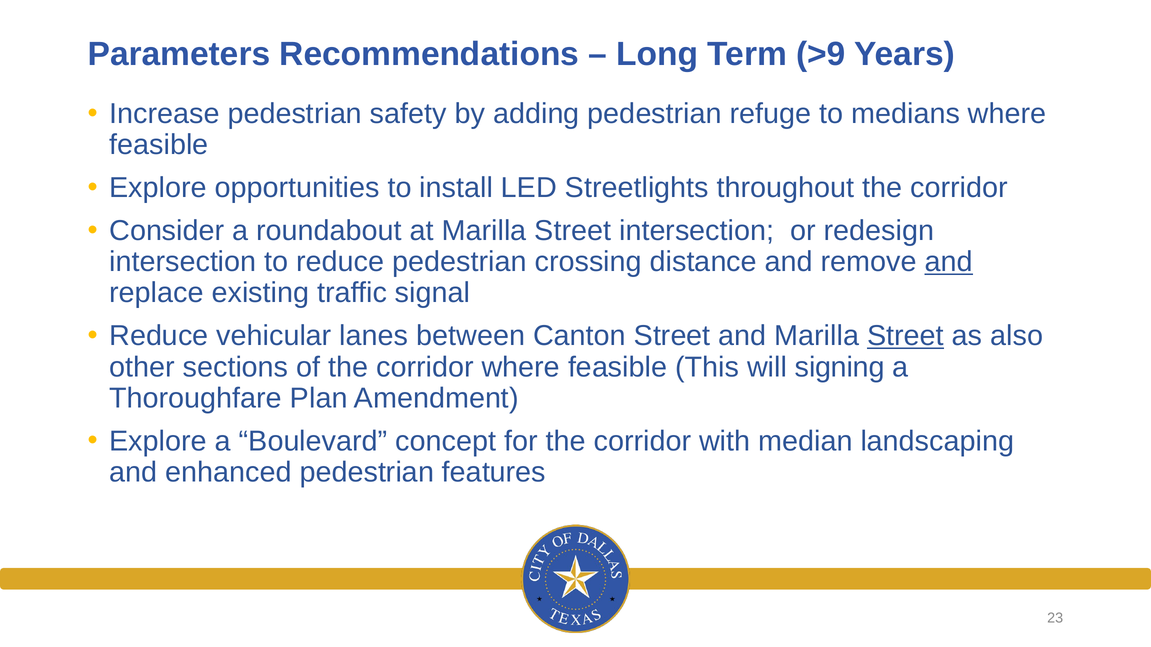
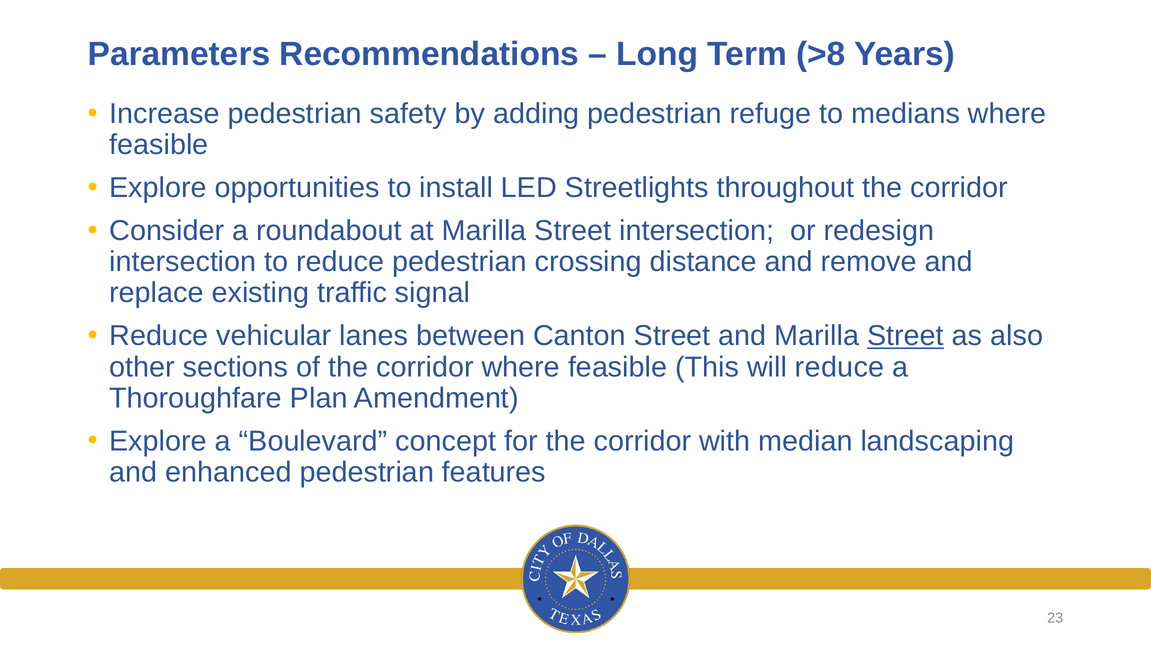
>9: >9 -> >8 (821, 54)
and underline: present -> none (949, 262)
will signing: signing -> reduce (840, 367)
